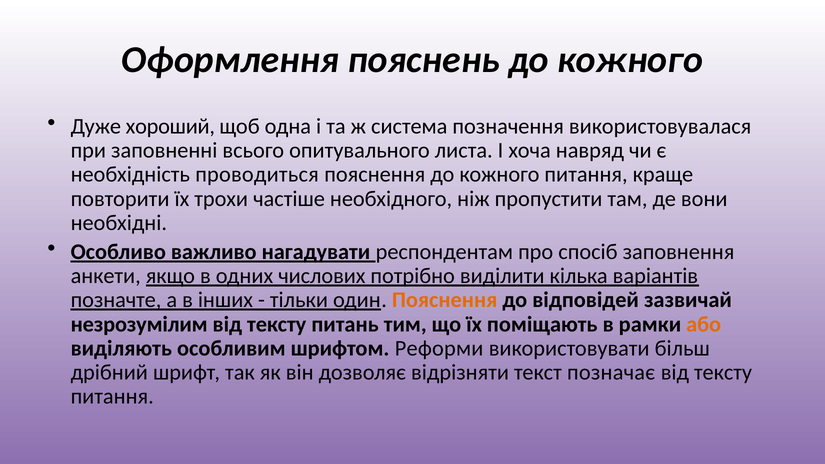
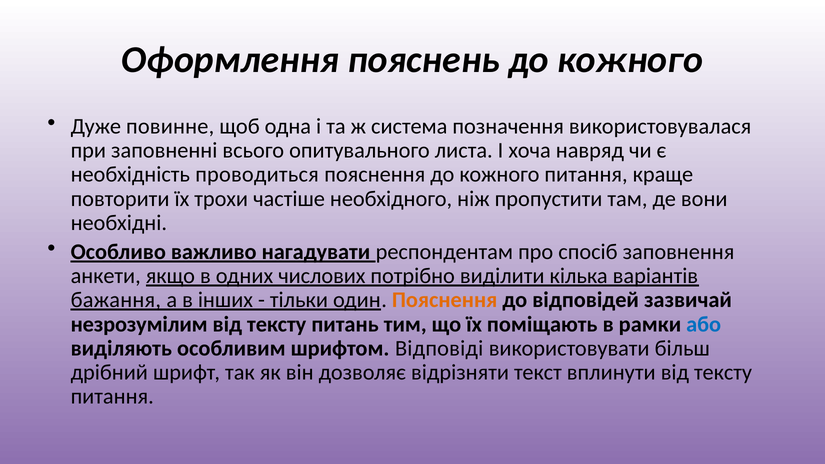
хороший: хороший -> повинне (170, 126)
позначте: позначте -> бажання (116, 300)
або colour: orange -> blue (704, 324)
Реформи: Реформи -> Відповіді (439, 348)
позначає: позначає -> вплинути (611, 372)
